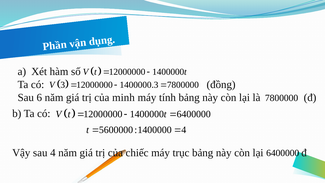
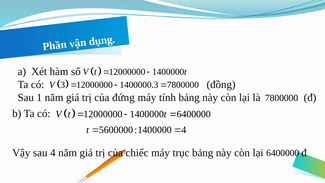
6: 6 -> 1 (39, 97)
minh: minh -> đứng (123, 97)
